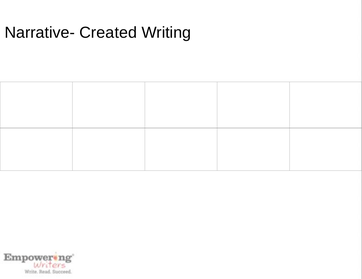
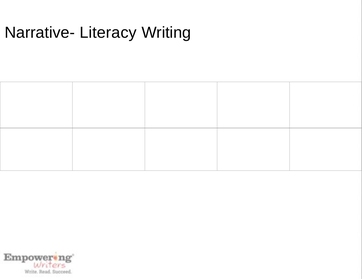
Created: Created -> Literacy (108, 33)
